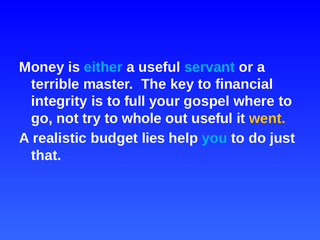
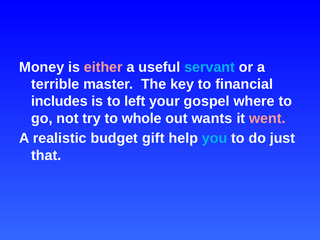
either colour: light blue -> pink (103, 67)
integrity: integrity -> includes (59, 101)
full: full -> left (135, 101)
out useful: useful -> wants (212, 118)
went colour: yellow -> pink (267, 118)
lies: lies -> gift (153, 138)
